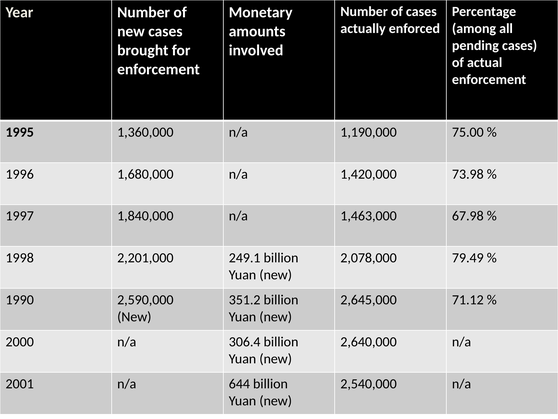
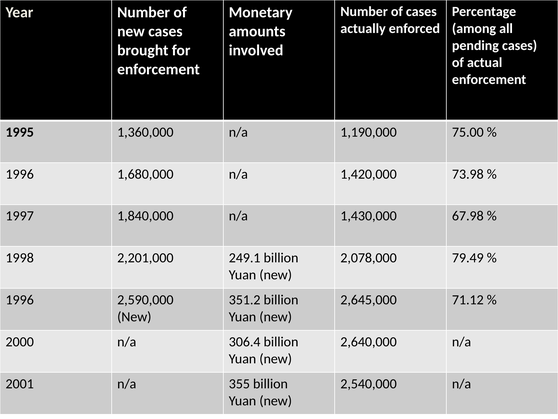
1,463,000: 1,463,000 -> 1,430,000 (369, 216)
1990: 1990 -> 1996 (20, 300)
644: 644 -> 355 (239, 383)
